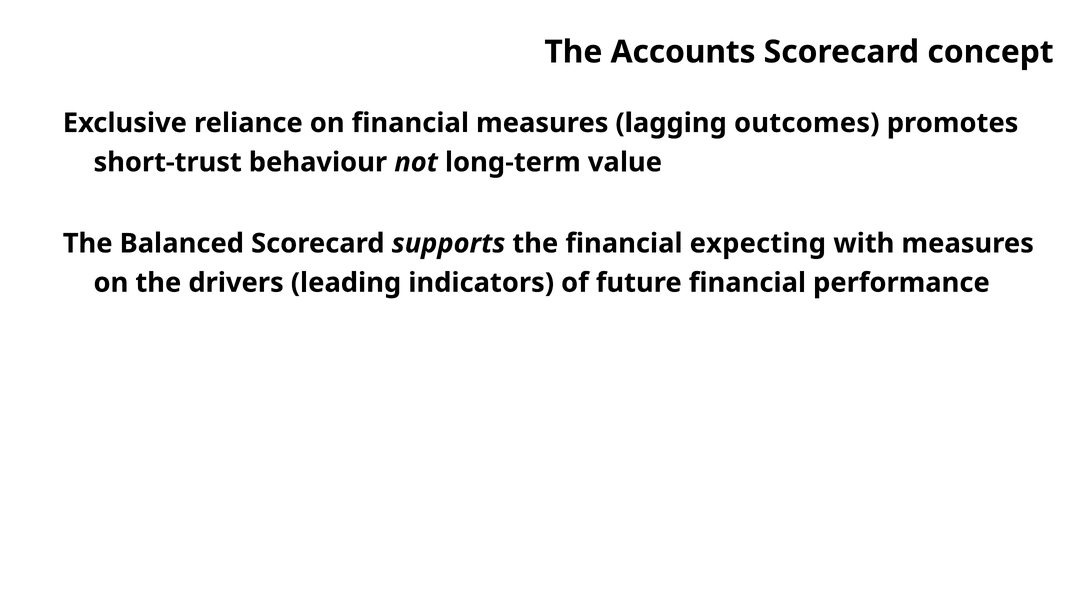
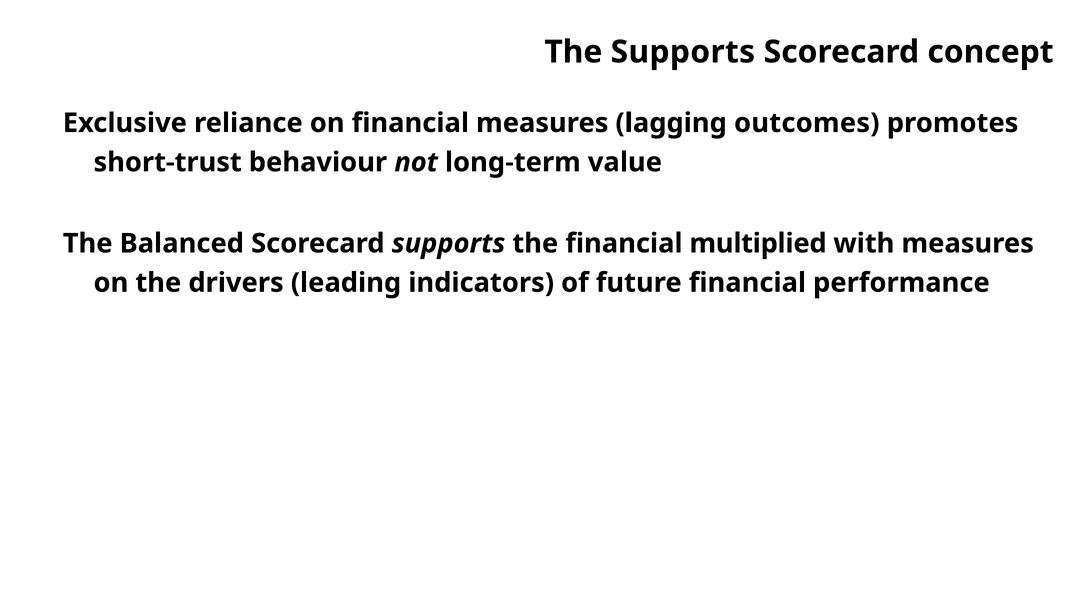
The Accounts: Accounts -> Supports (683, 52)
expecting: expecting -> multiplied (758, 244)
